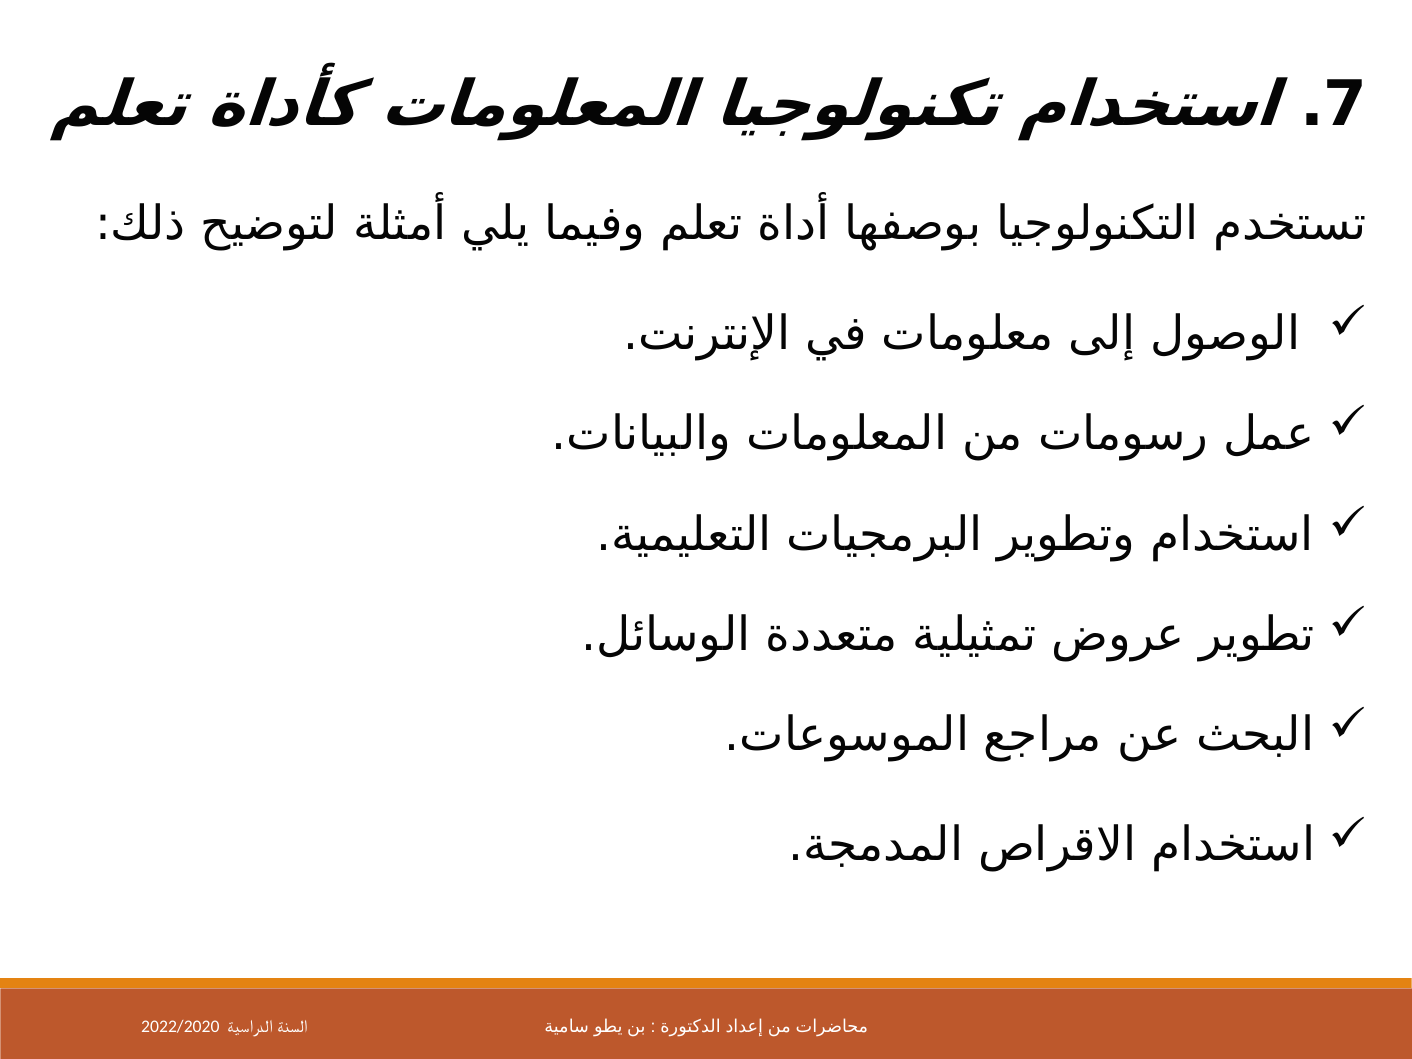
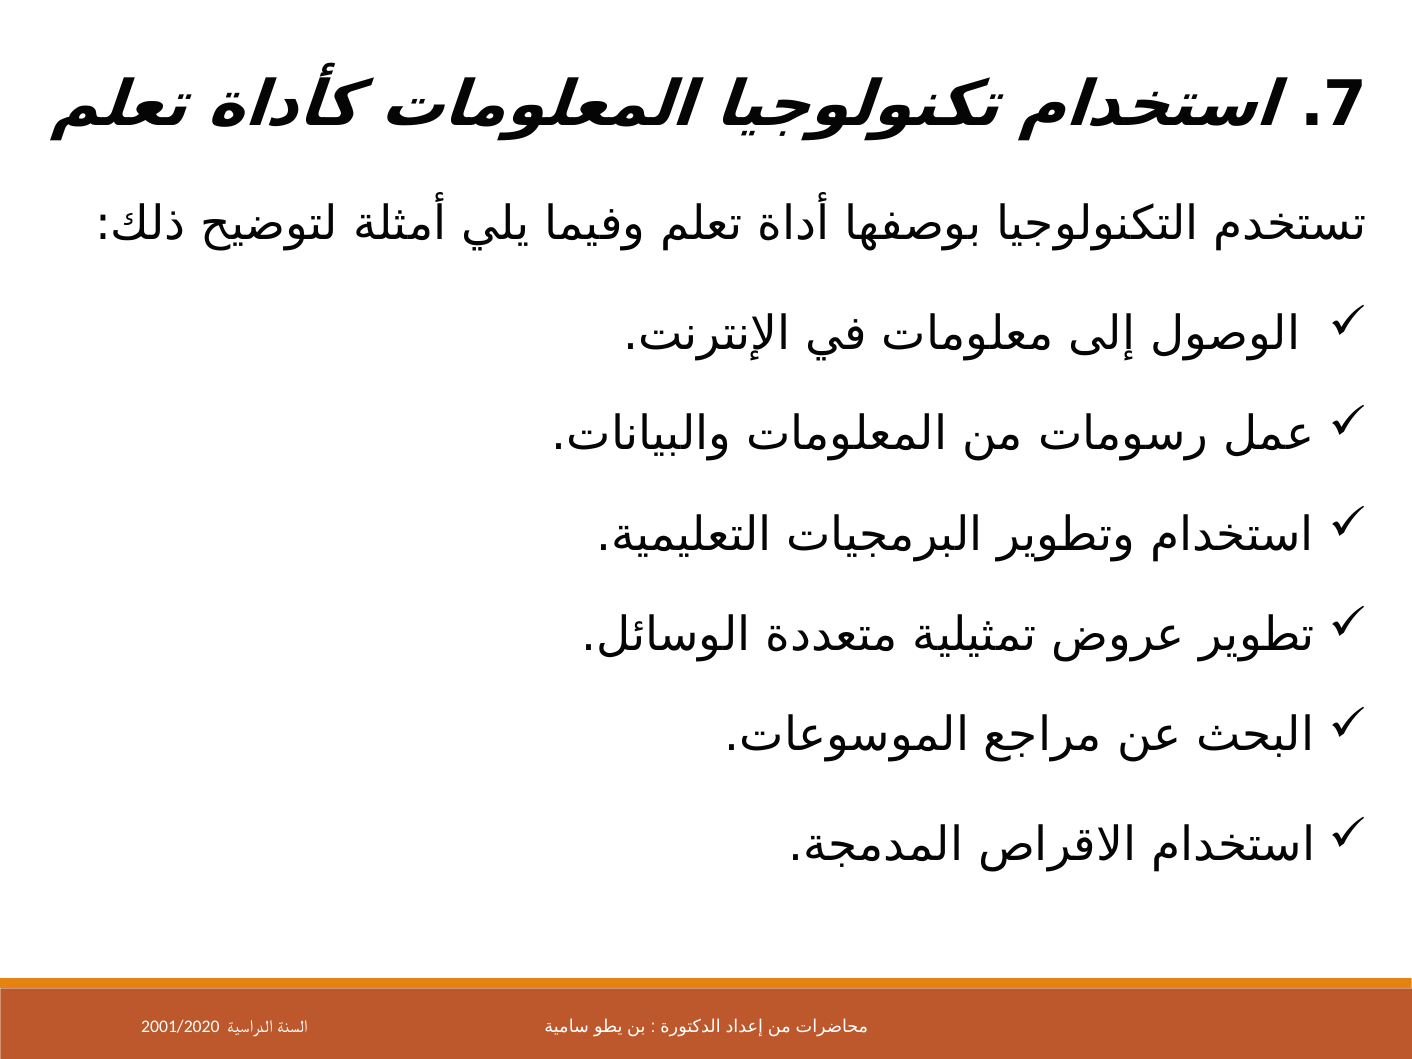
2022/2020: 2022/2020 -> 2001/2020 (180, 1027)
